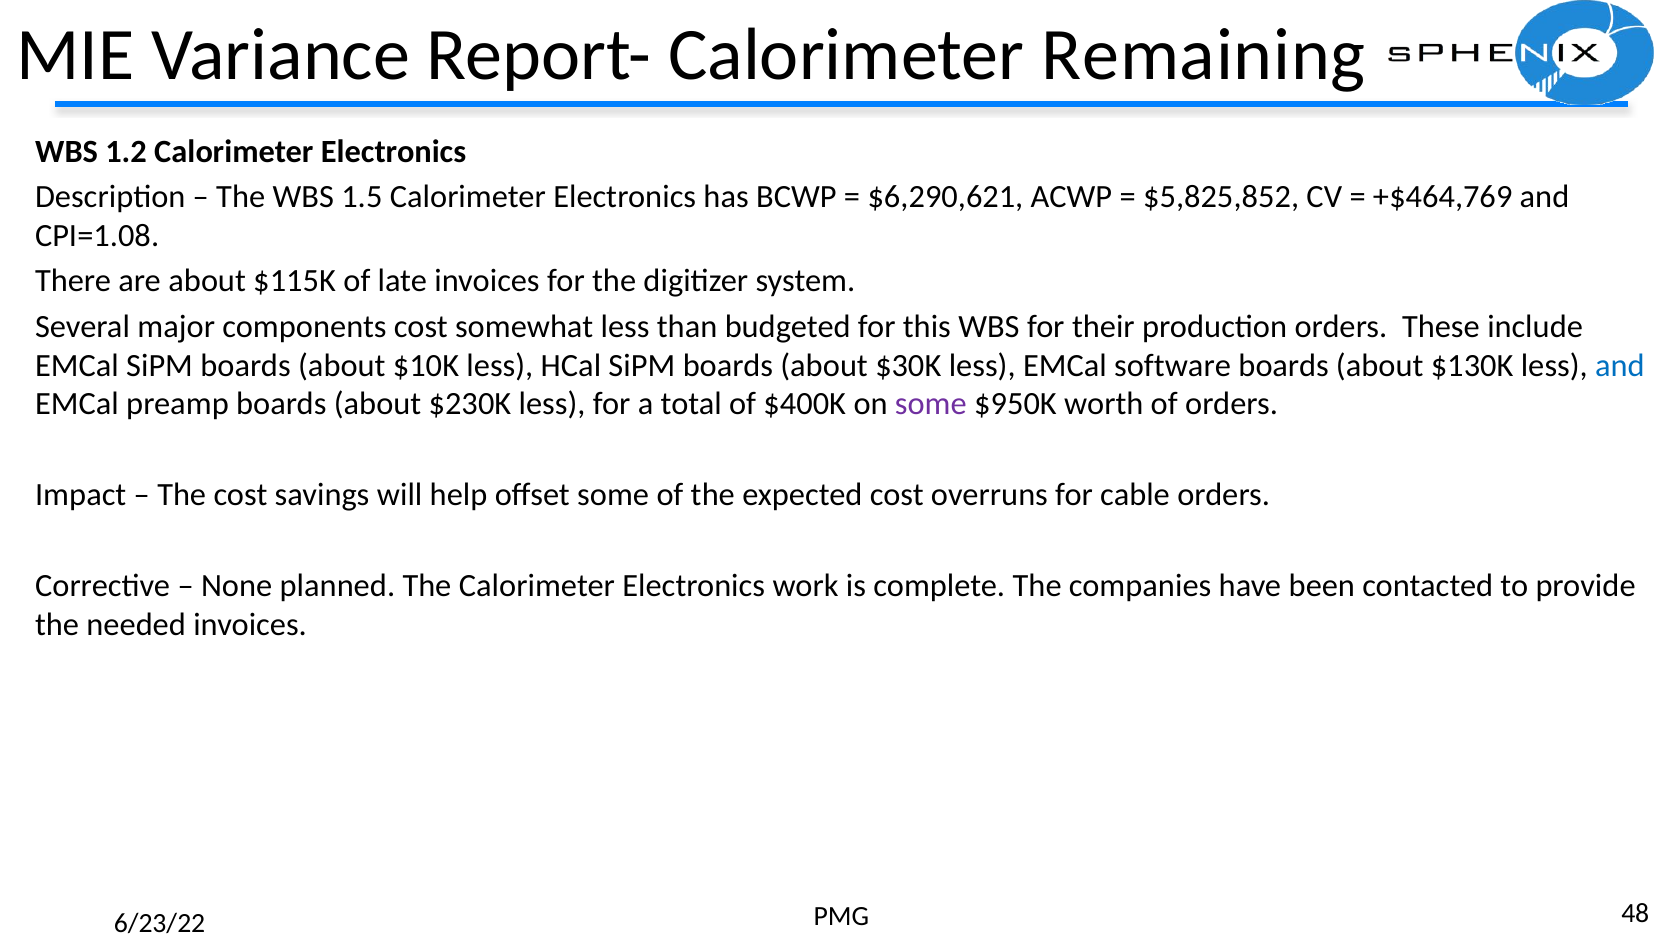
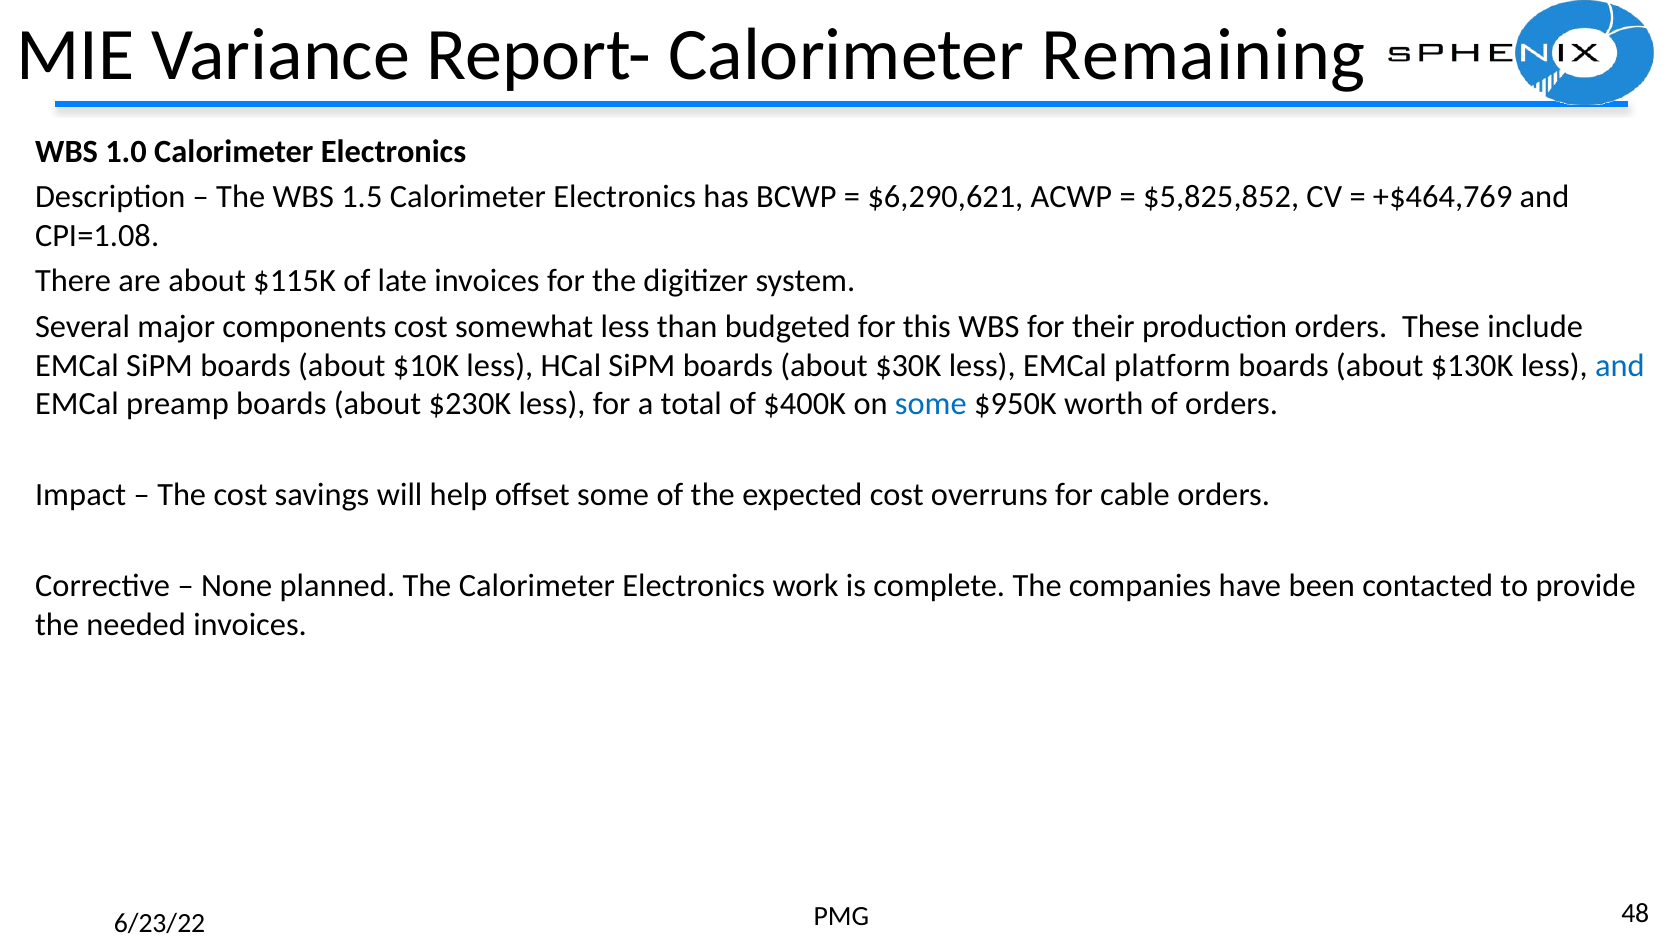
1.2: 1.2 -> 1.0 (126, 152)
software: software -> platform (1172, 365)
some colour: purple -> blue (931, 404)
